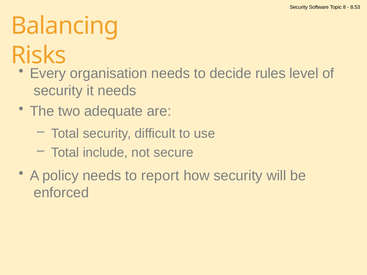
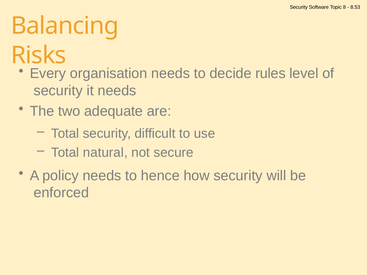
include: include -> natural (105, 153)
report: report -> hence (160, 176)
